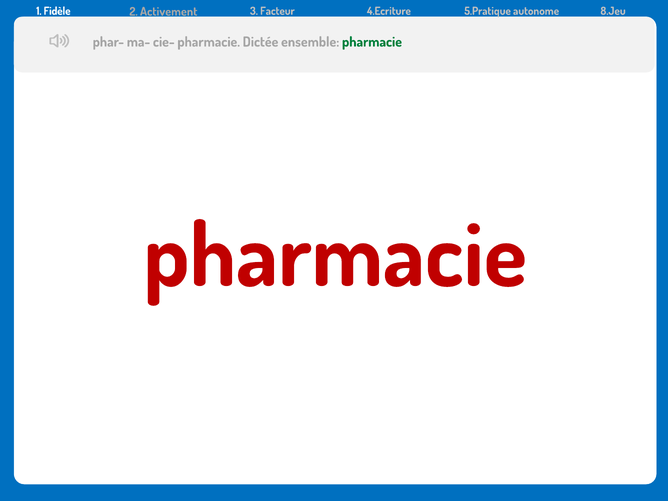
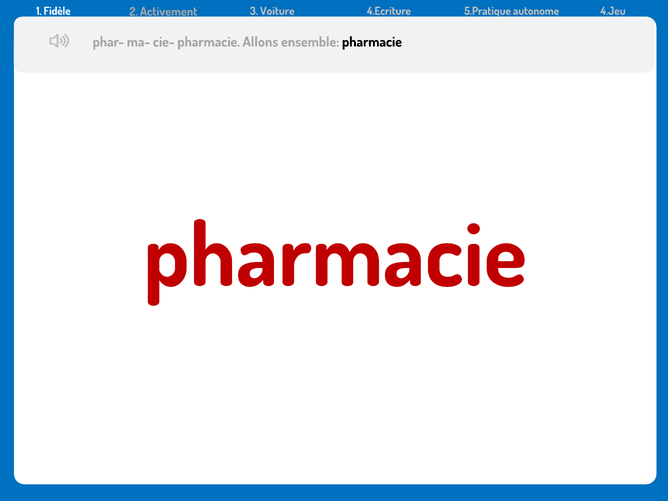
Facteur: Facteur -> Voiture (277, 11)
8.Jeu: 8.Jeu -> 4.Jeu (613, 11)
Dictée: Dictée -> Allons (260, 42)
pharmacie colour: green -> black (372, 42)
